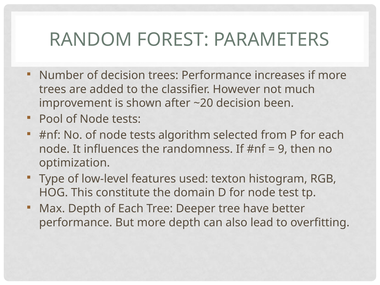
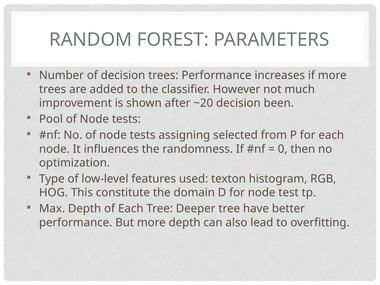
algorithm: algorithm -> assigning (184, 135)
9: 9 -> 0 (283, 149)
